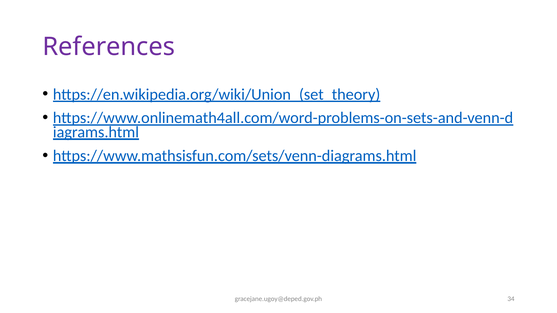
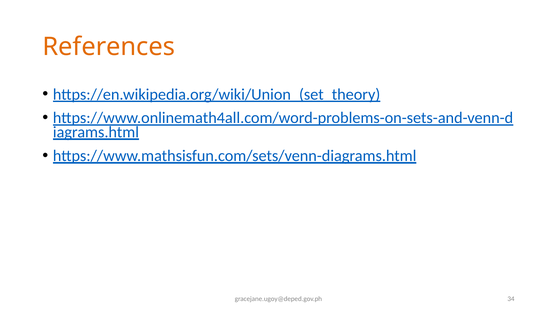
References colour: purple -> orange (109, 47)
